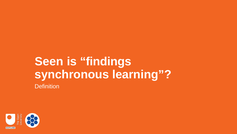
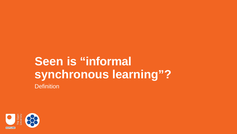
findings: findings -> informal (106, 61)
